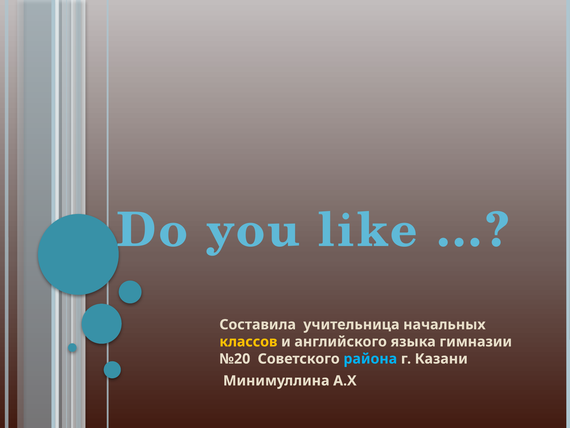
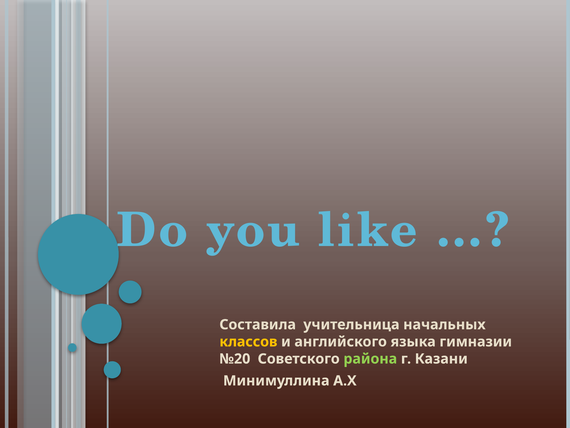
района colour: light blue -> light green (370, 358)
